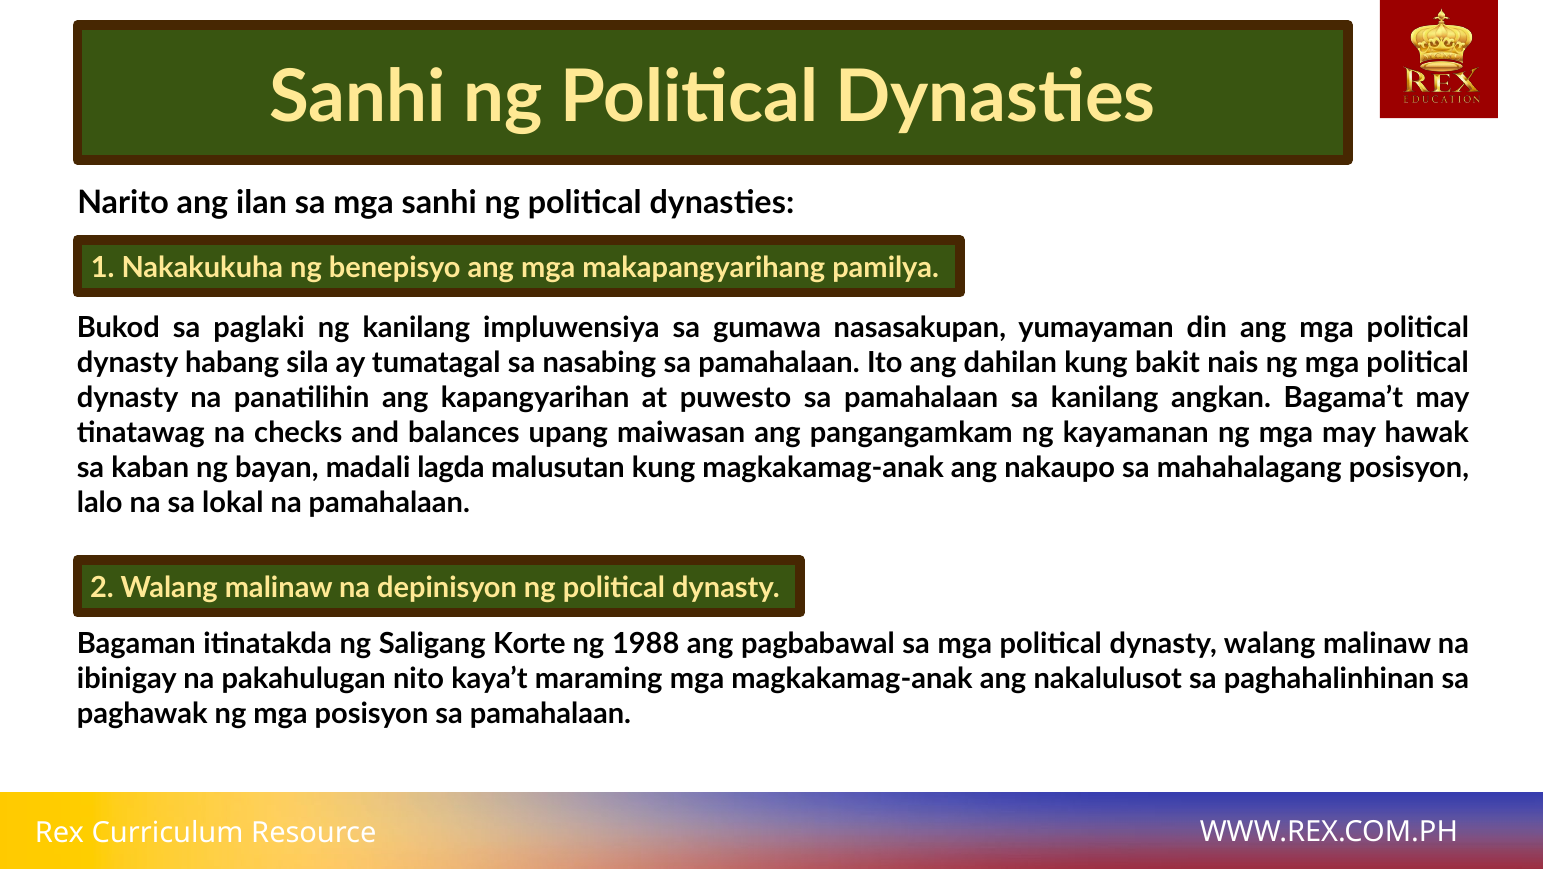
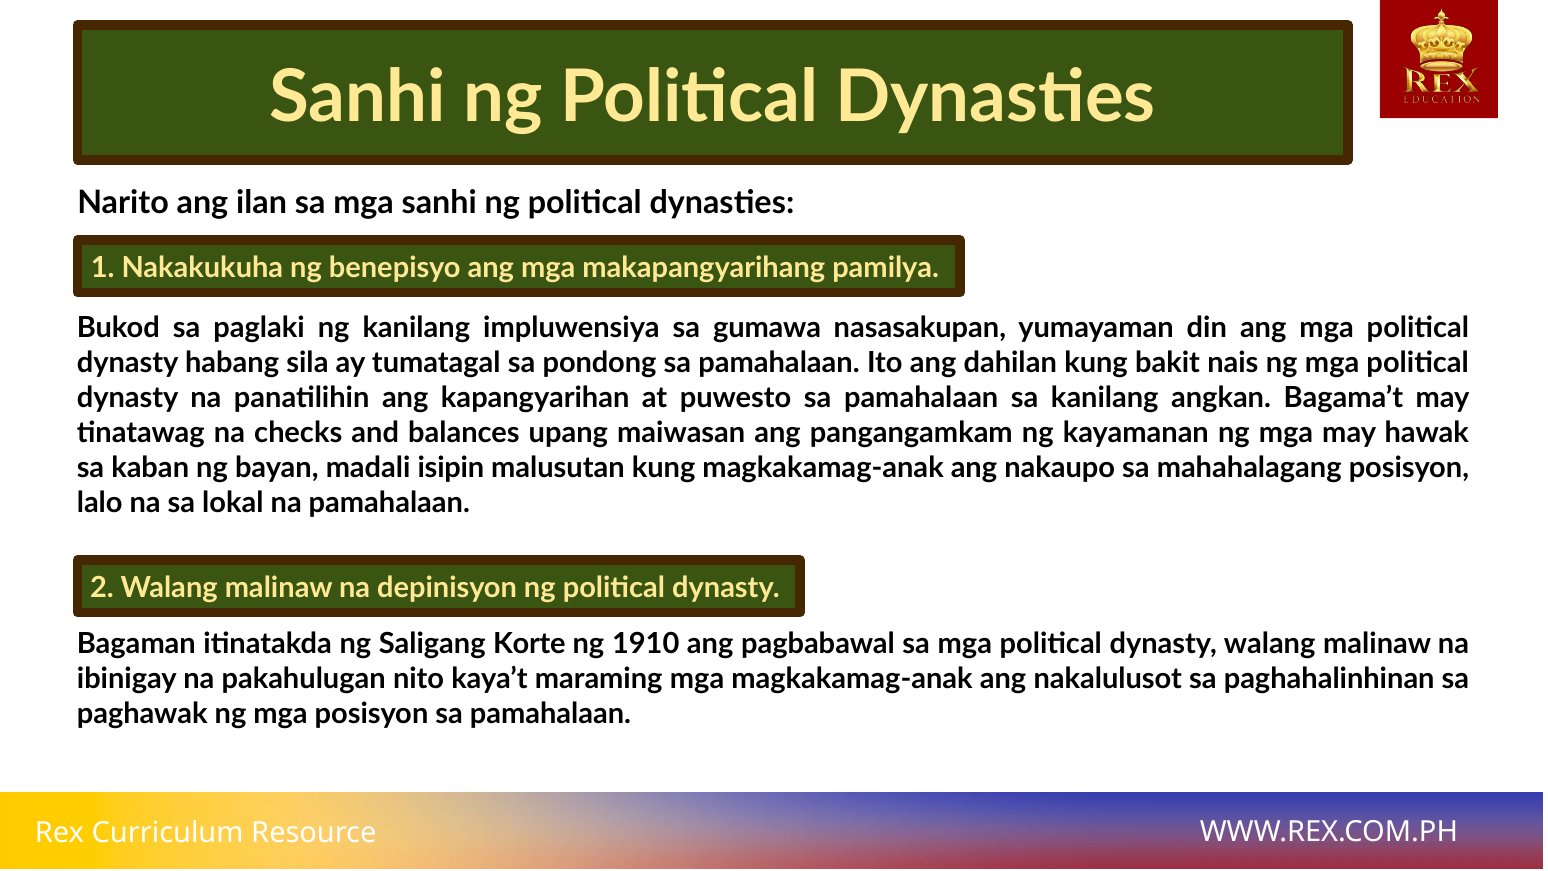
nasabing: nasabing -> pondong (600, 363)
lagda: lagda -> isipin (451, 468)
1988: 1988 -> 1910 (646, 644)
